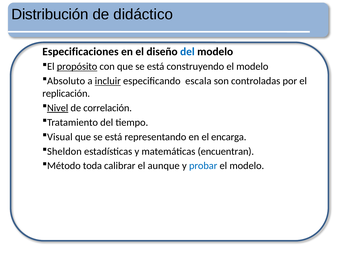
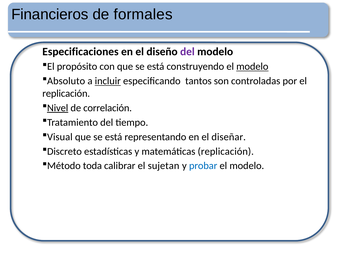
Distribución: Distribución -> Financieros (50, 14)
didáctico: didáctico -> formales (143, 14)
del colour: blue -> purple (187, 52)
propósito underline: present -> none (77, 67)
modelo underline: none -> present (252, 67)
escala: escala -> tantos (198, 81)
encarga: encarga -> diseñar (229, 137)
Sheldon: Sheldon -> Discreto (64, 151)
matemáticas encuentran: encuentran -> replicación (226, 151)
aunque: aunque -> sujetan (164, 166)
